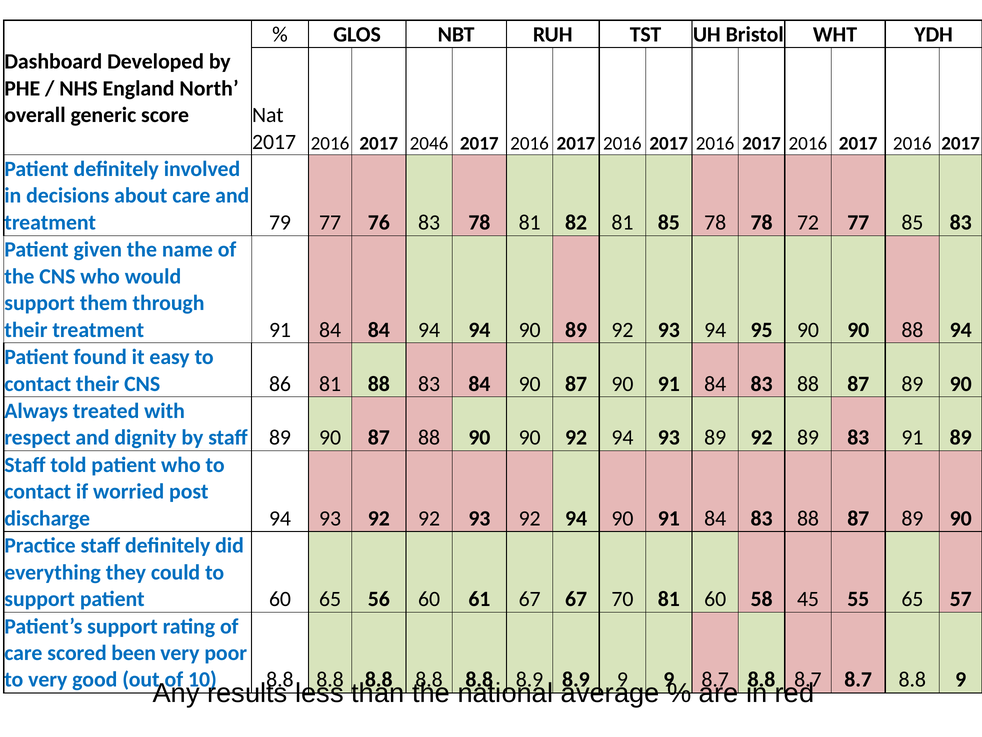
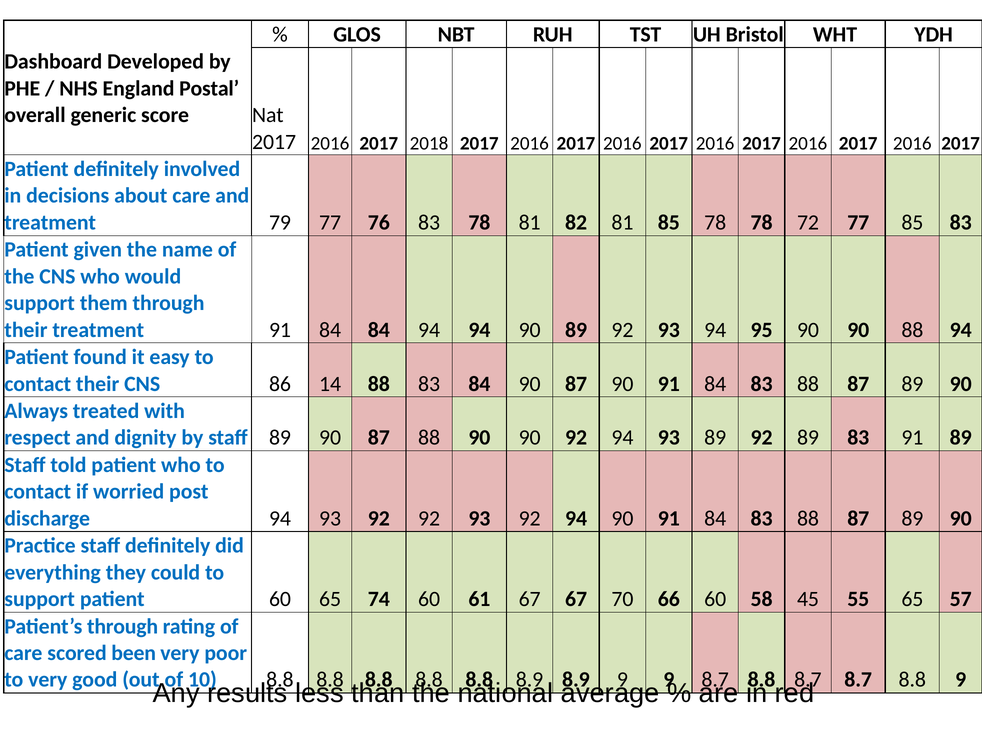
North: North -> Postal (209, 88)
2046: 2046 -> 2018 (429, 143)
86 81: 81 -> 14 (330, 384)
56: 56 -> 74 (379, 599)
70 81: 81 -> 66 (669, 599)
Patient’s support: support -> through (123, 626)
